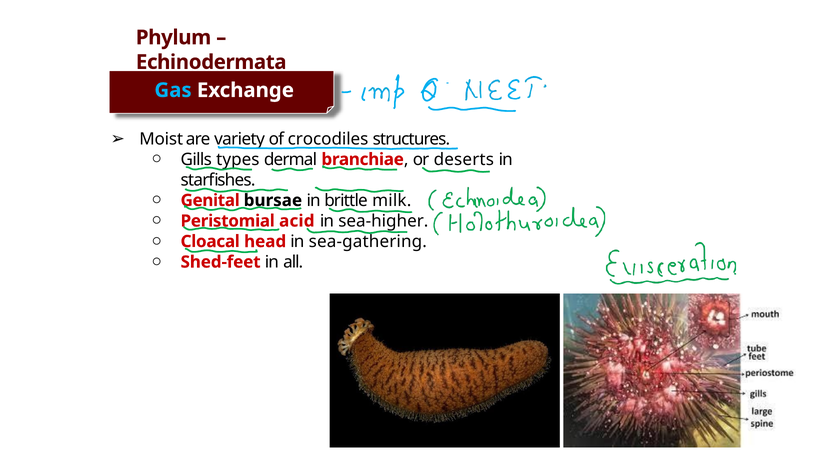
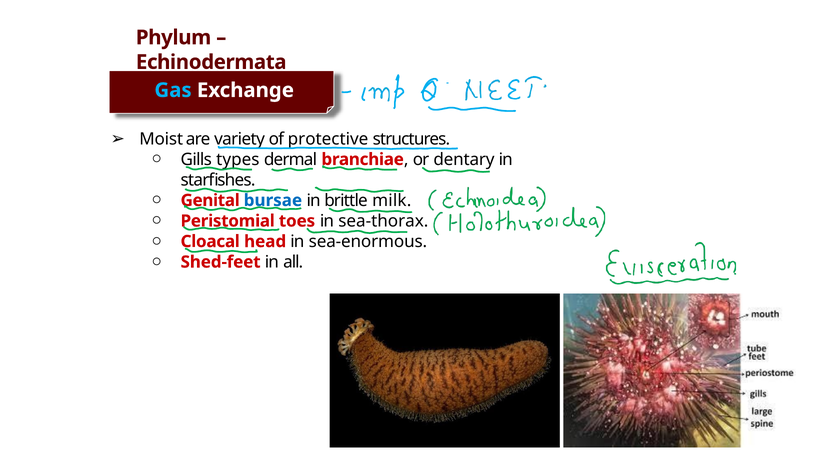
crocodiles: crocodiles -> protective (328, 139)
deserts: deserts -> dentary (464, 159)
bursae colour: black -> blue (273, 200)
acid: acid -> toes (297, 221)
sea-higher: sea-higher -> sea-thorax (383, 221)
sea-gathering: sea-gathering -> sea-enormous (368, 241)
